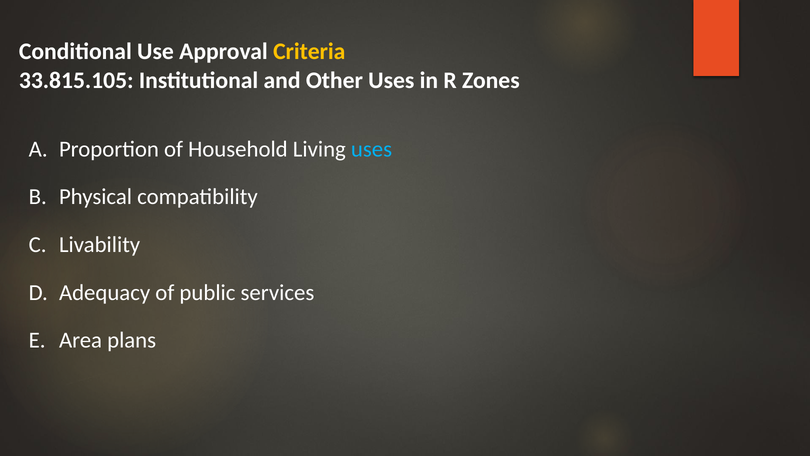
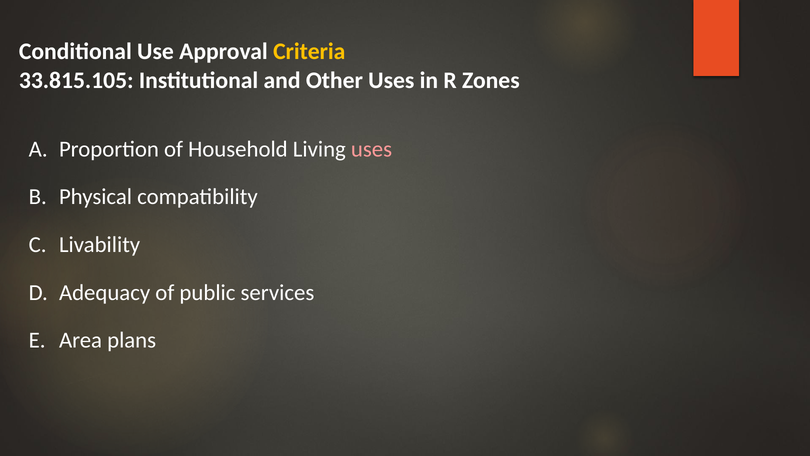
uses colour: light blue -> pink (372, 149)
